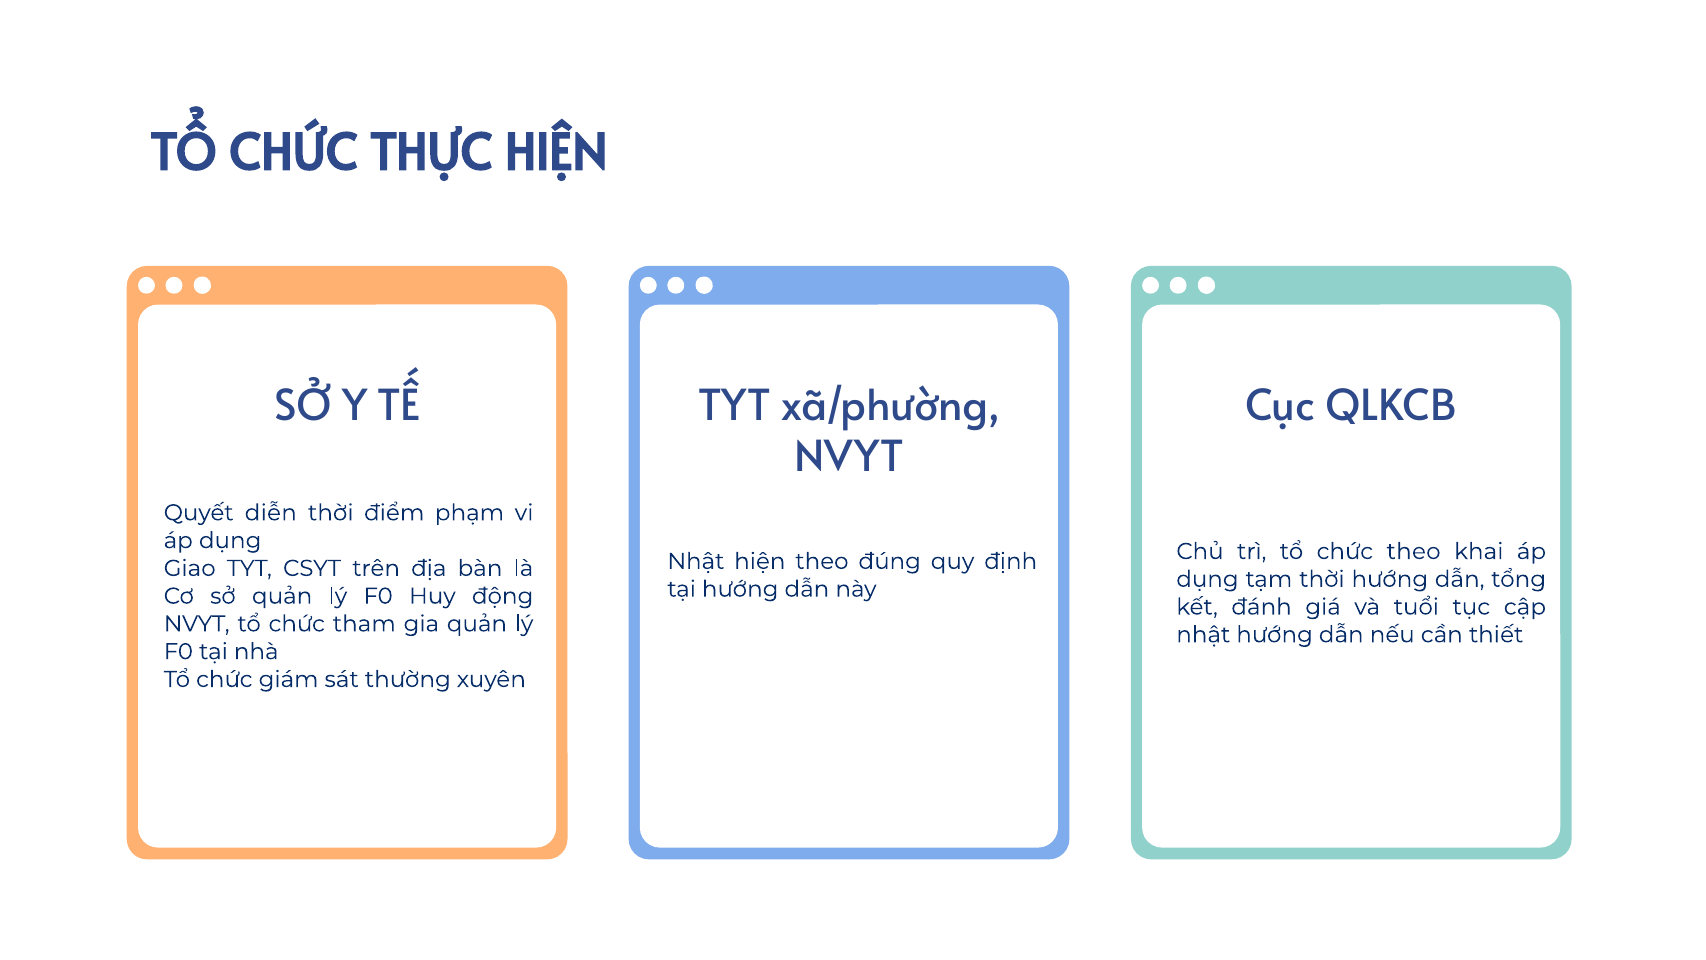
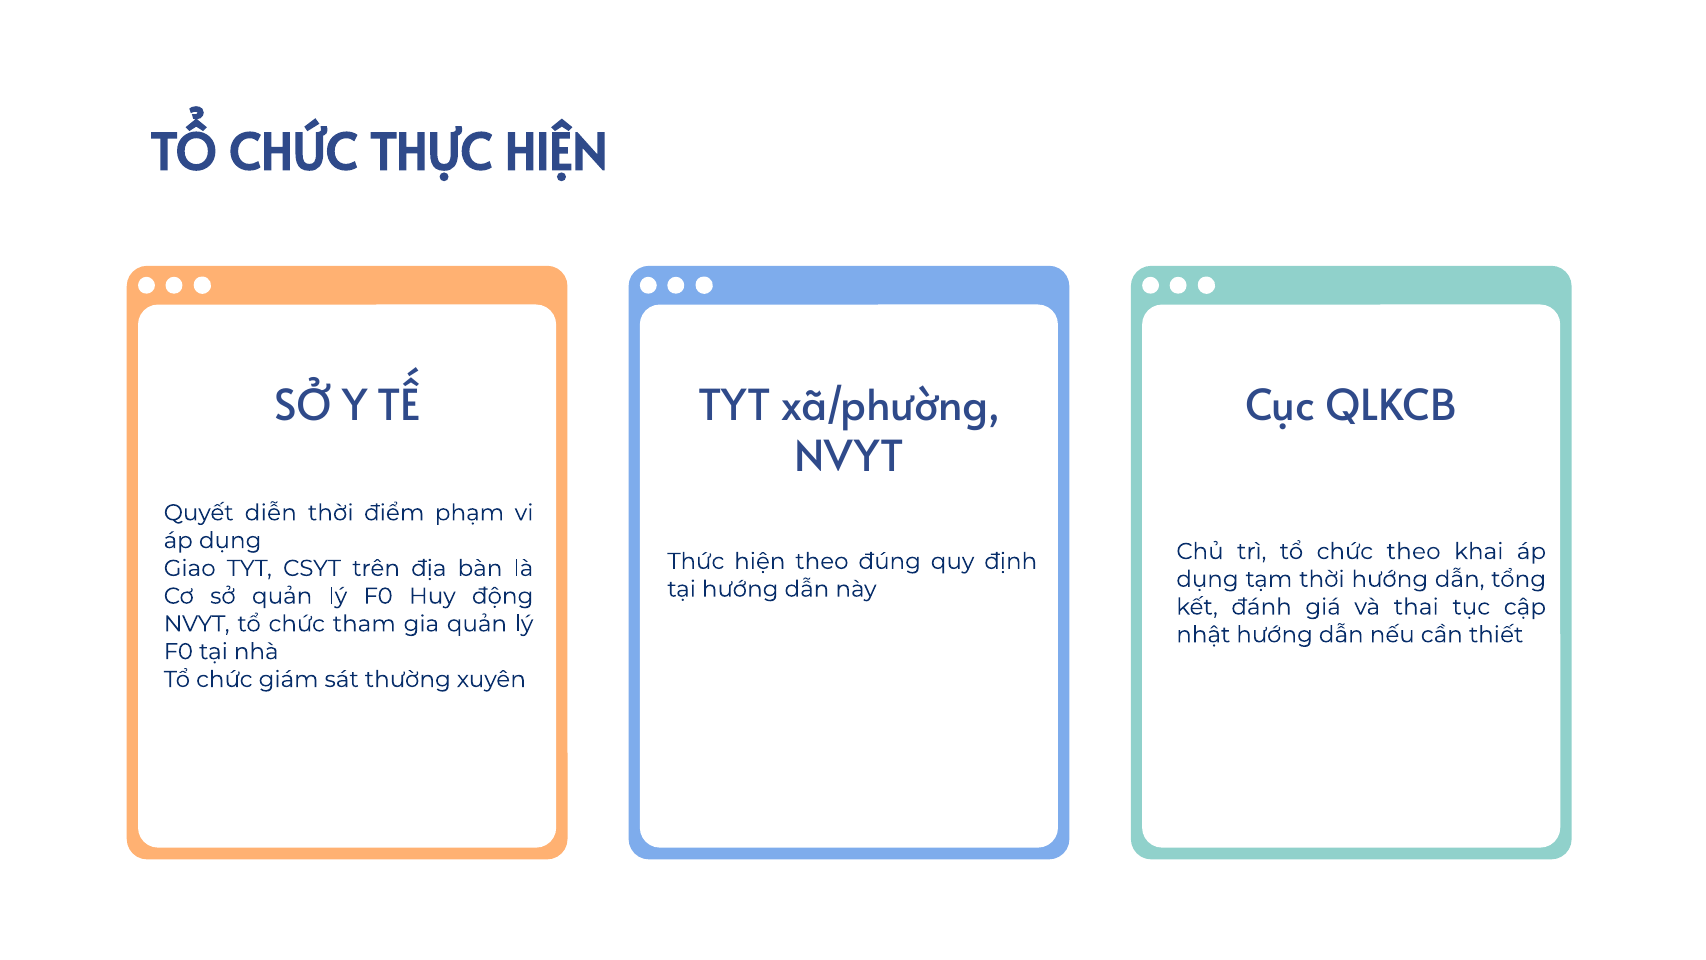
Nhật: Nhật -> Thức (696, 561)
tuổi: tuổi -> thai (1416, 607)
